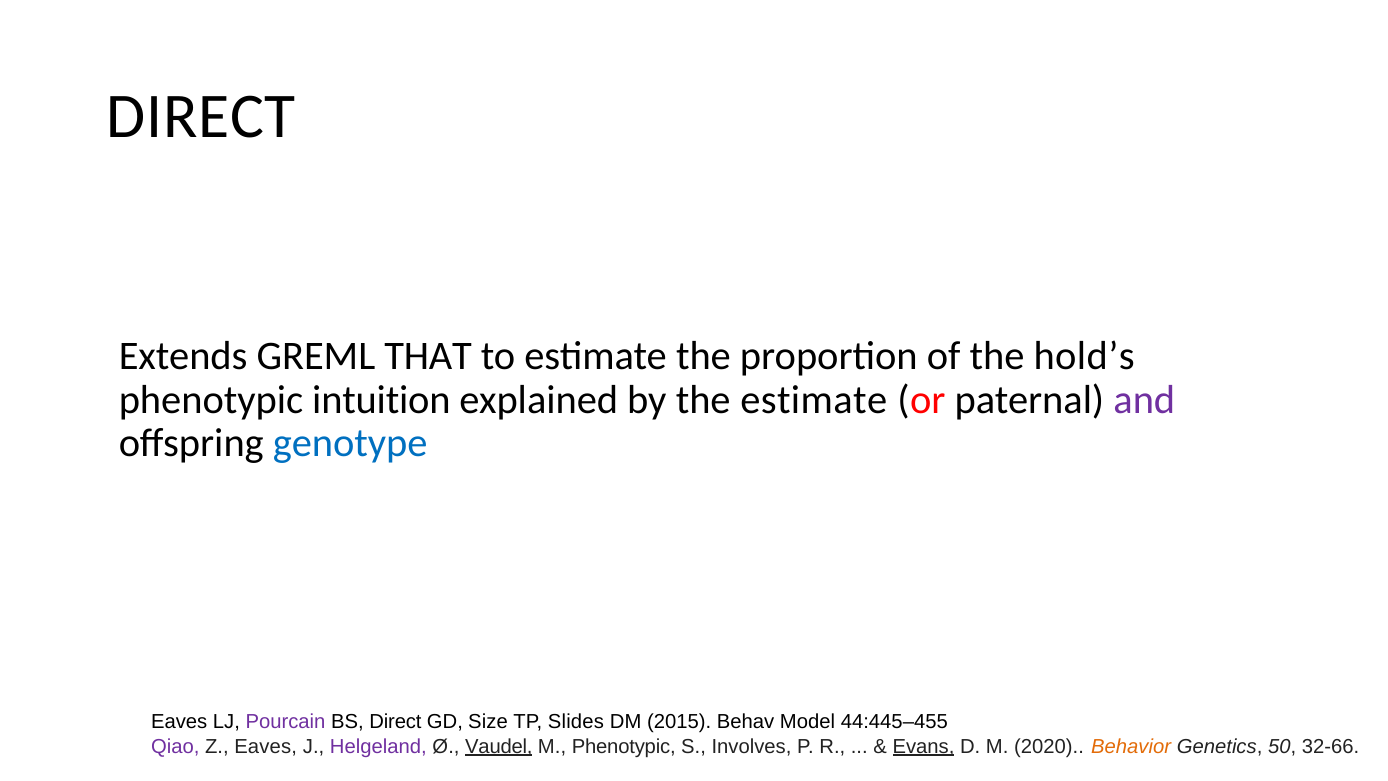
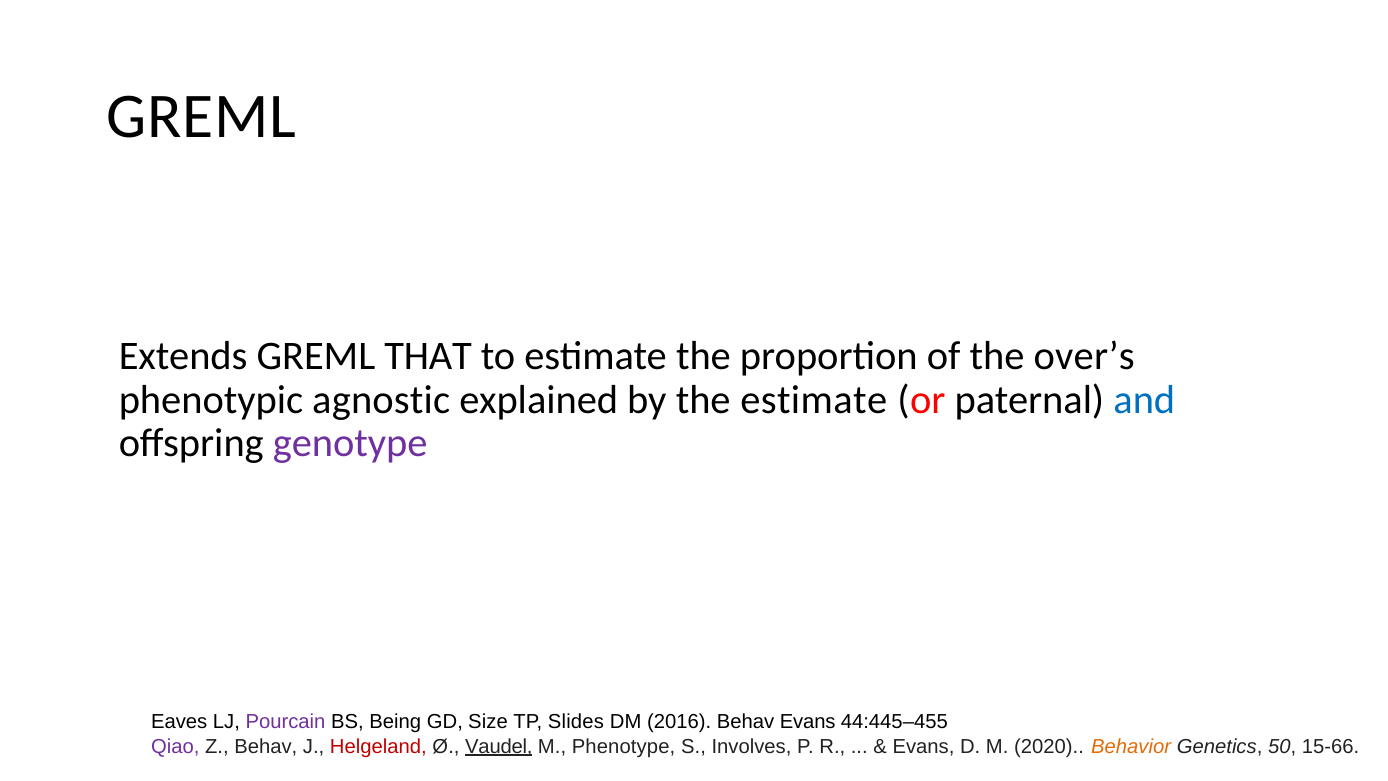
DIRECT: DIRECT -> GREML (201, 117)
hold’s: hold’s -> over’s (1084, 356)
intuition: intuition -> agnostic (381, 400)
and colour: purple -> blue (1144, 400)
genotype colour: blue -> purple (350, 443)
BS Direct: Direct -> Being (395, 722)
2015: 2015 -> 2016 (679, 722)
Behav Model: Model -> Evans (808, 722)
Z Eaves: Eaves -> Behav (266, 746)
Helgeland colour: purple -> red (378, 746)
M Phenotypic: Phenotypic -> Phenotype (624, 746)
Evans underline: present -> none (923, 746)
32-66: 32-66 -> 15-66 (1331, 746)
